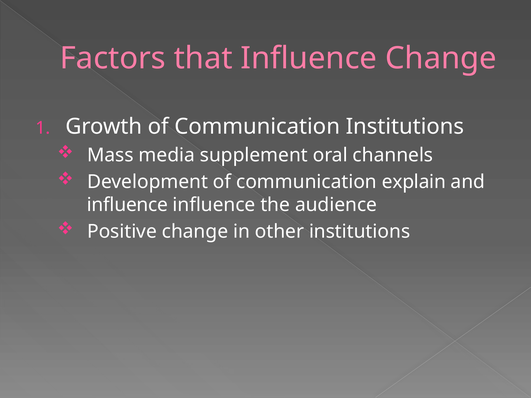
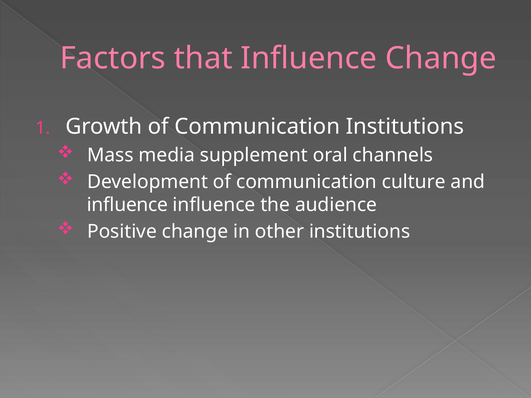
explain: explain -> culture (414, 182)
